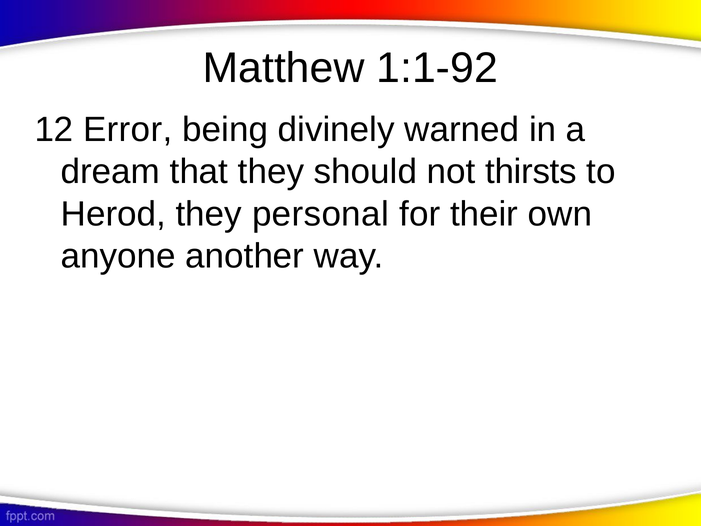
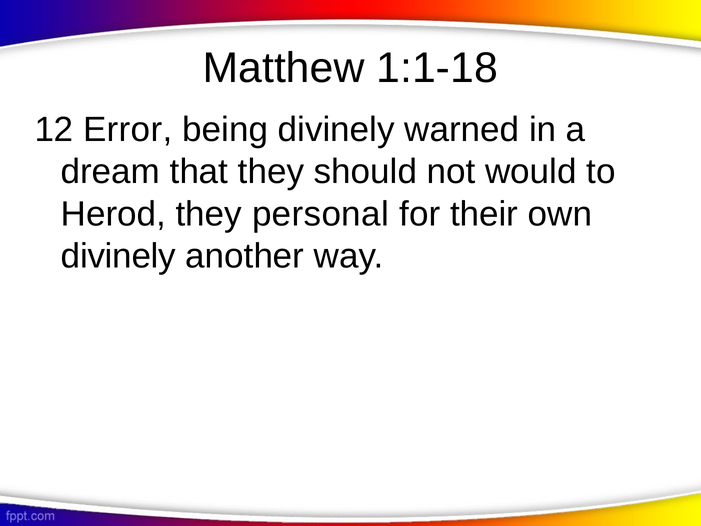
1:1-92: 1:1-92 -> 1:1-18 (437, 68)
thirsts: thirsts -> would (531, 172)
anyone: anyone -> divinely (118, 256)
